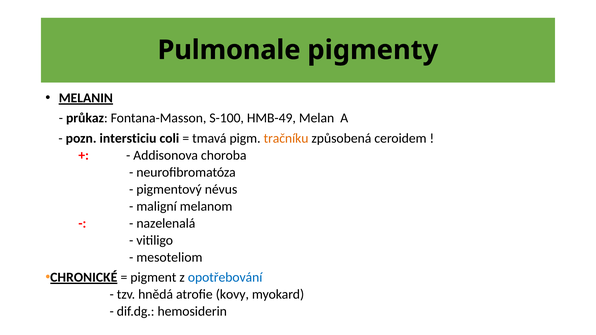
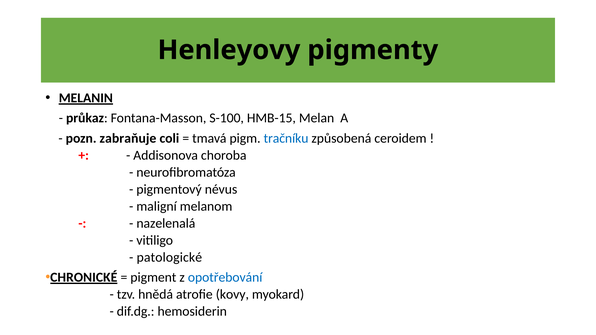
Pulmonale: Pulmonale -> Henleyovy (229, 50)
HMB-49: HMB-49 -> HMB-15 (271, 118)
intersticiu: intersticiu -> zabraňuje (128, 138)
tračníku colour: orange -> blue (286, 138)
mesoteliom: mesoteliom -> patologické (169, 257)
